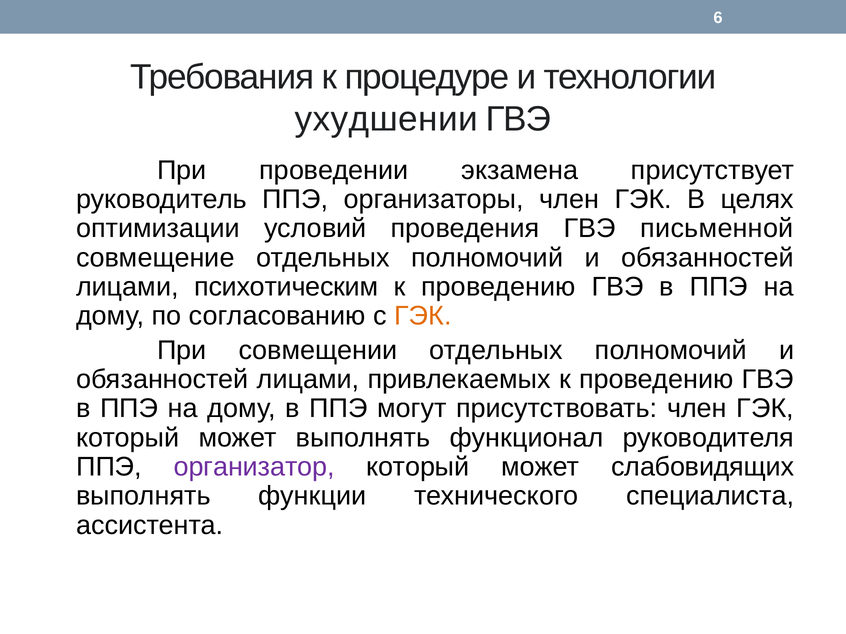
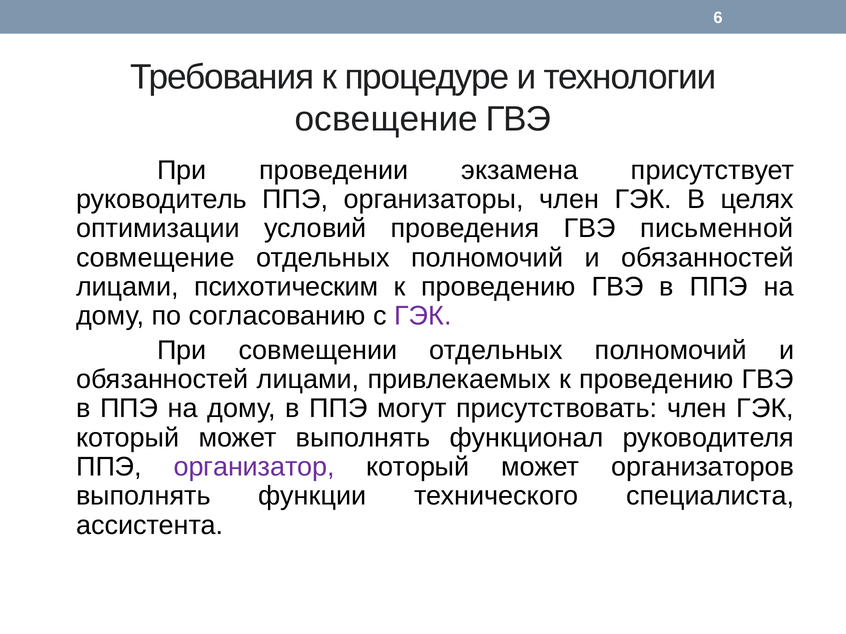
ухудшении: ухудшении -> освещение (386, 119)
ГЭК colour: orange -> purple (423, 316)
слабовидящих: слабовидящих -> организаторов (703, 467)
